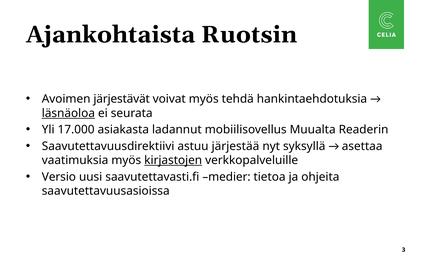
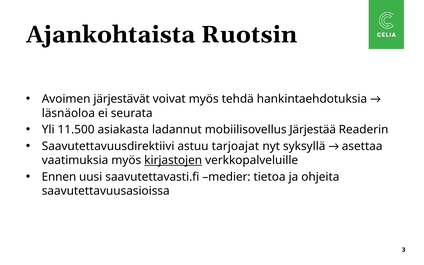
läsnäoloa underline: present -> none (68, 113)
17.000: 17.000 -> 11.500 (76, 130)
Muualta: Muualta -> Järjestää (313, 130)
järjestää: järjestää -> tarjoajat (235, 146)
Versio: Versio -> Ennen (59, 177)
